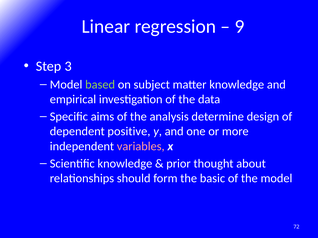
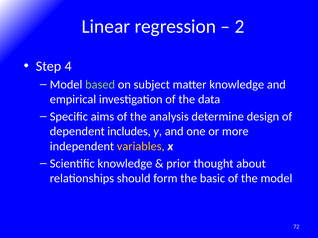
9: 9 -> 2 (240, 27)
3: 3 -> 4 (68, 66)
positive: positive -> includes (129, 132)
variables colour: pink -> yellow (141, 147)
